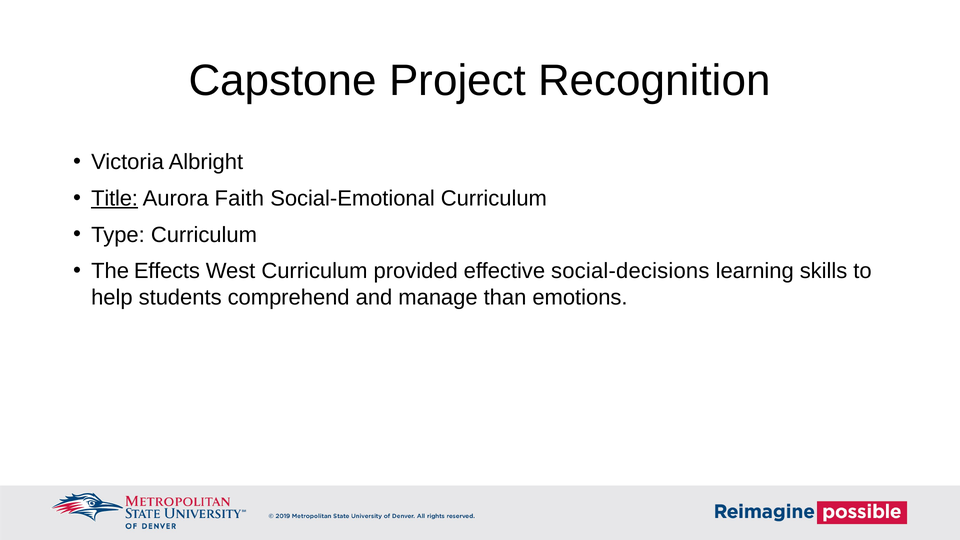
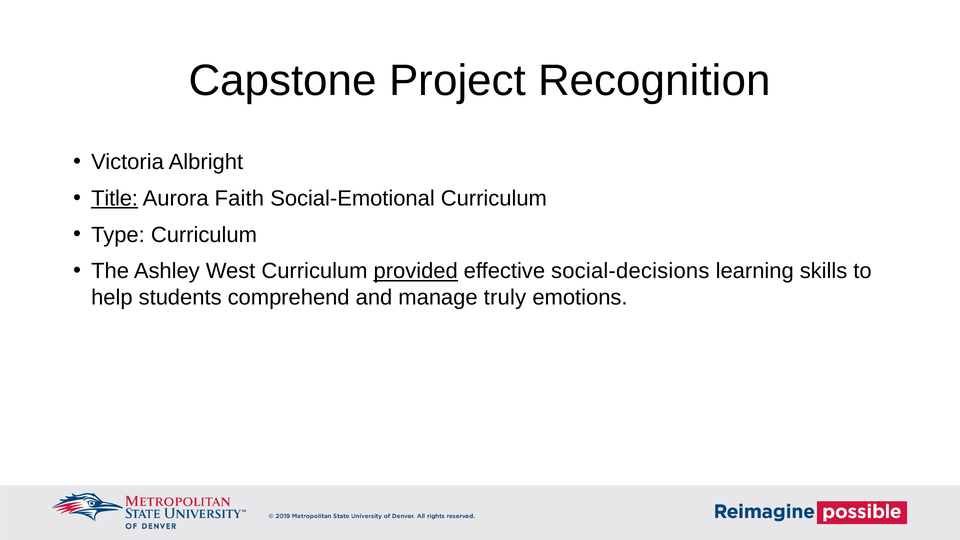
Effects: Effects -> Ashley (167, 271)
provided underline: none -> present (416, 271)
than: than -> truly (505, 298)
